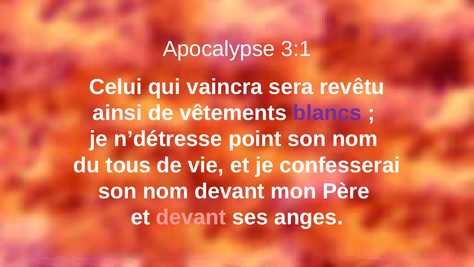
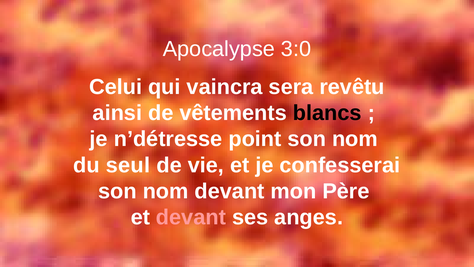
3:1: 3:1 -> 3:0 (296, 49)
blancs colour: purple -> black (327, 113)
tous: tous -> seul (128, 165)
